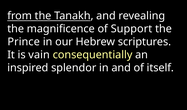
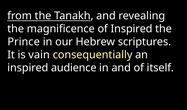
of Support: Support -> Inspired (132, 29)
splendor: splendor -> audience (74, 68)
